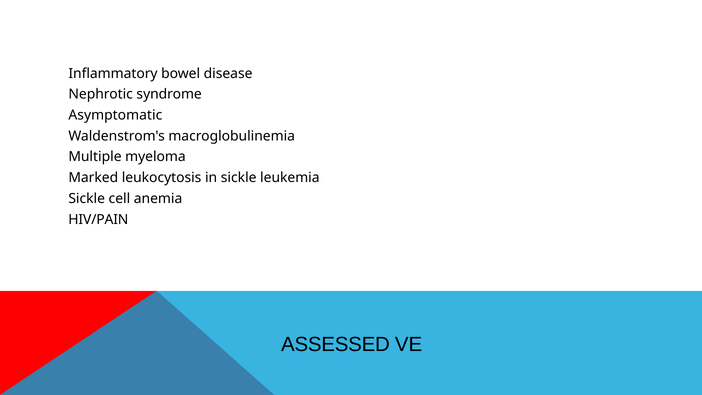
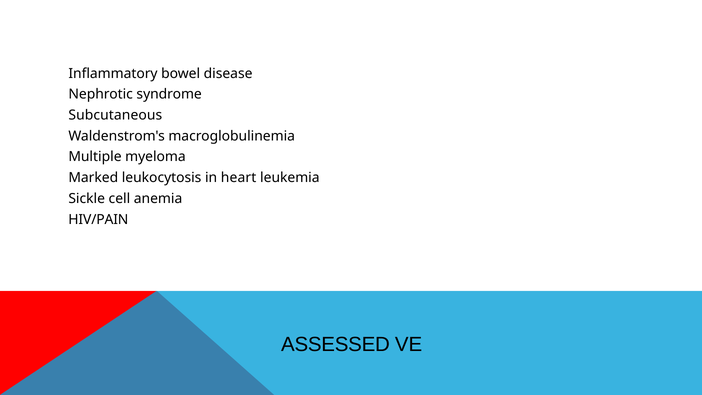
Asymptomatic: Asymptomatic -> Subcutaneous (115, 115)
in sickle: sickle -> heart (239, 178)
